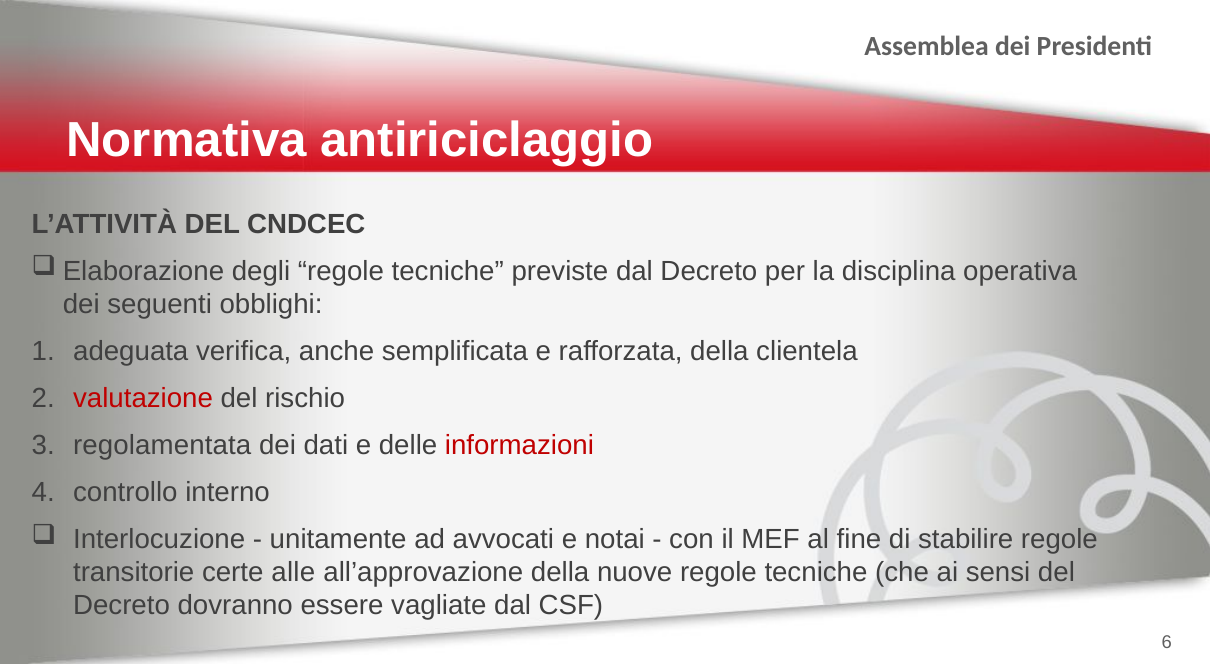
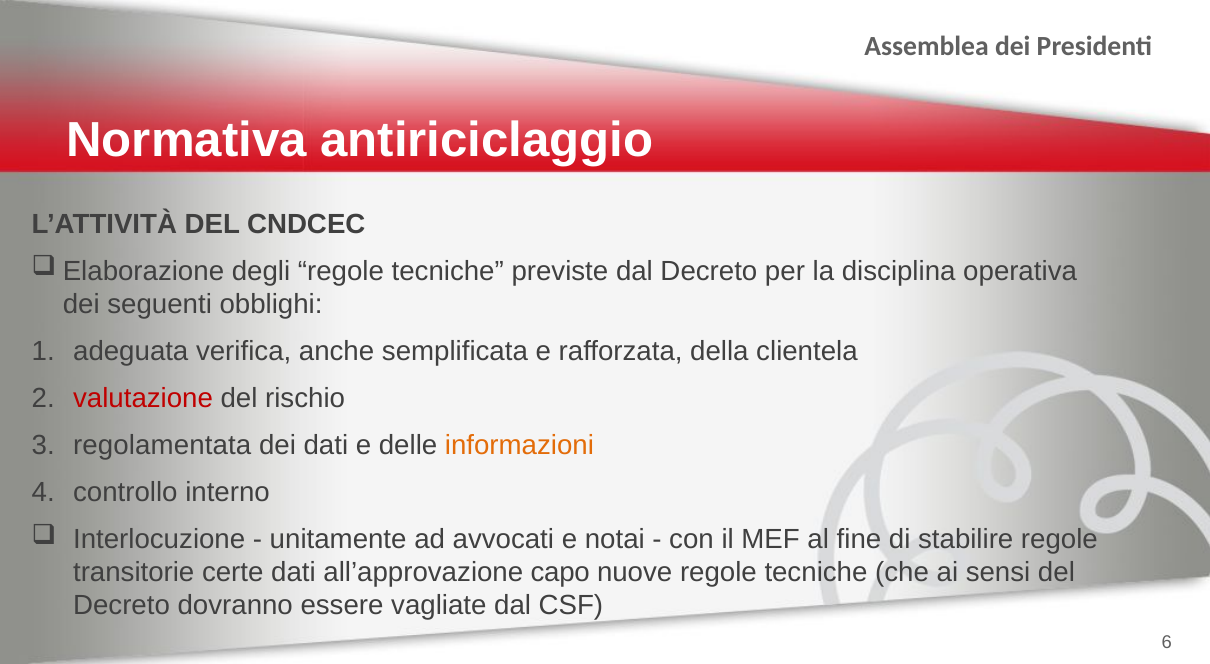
informazioni colour: red -> orange (519, 445)
certe alle: alle -> dati (293, 572)
all’approvazione della: della -> capo (560, 572)
